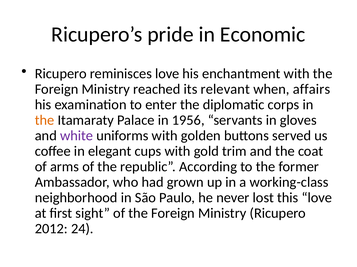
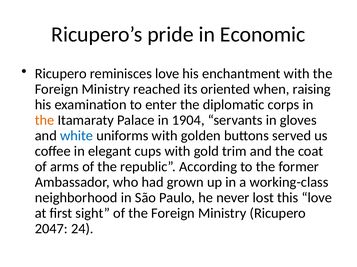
relevant: relevant -> oriented (225, 89)
affairs: affairs -> raising (312, 89)
1956: 1956 -> 1904 (188, 120)
white colour: purple -> blue (77, 136)
2012: 2012 -> 2047 (51, 229)
